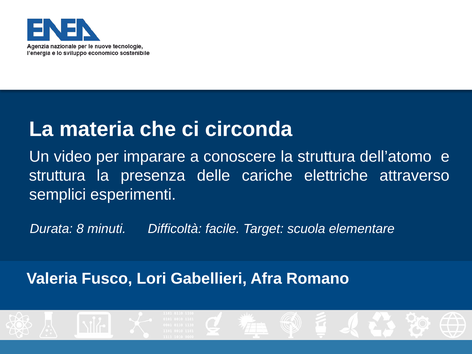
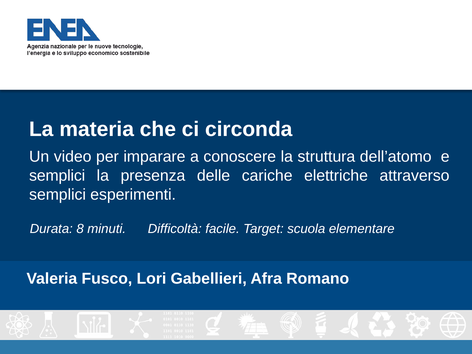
struttura: struttura -> semplici (57, 176)
